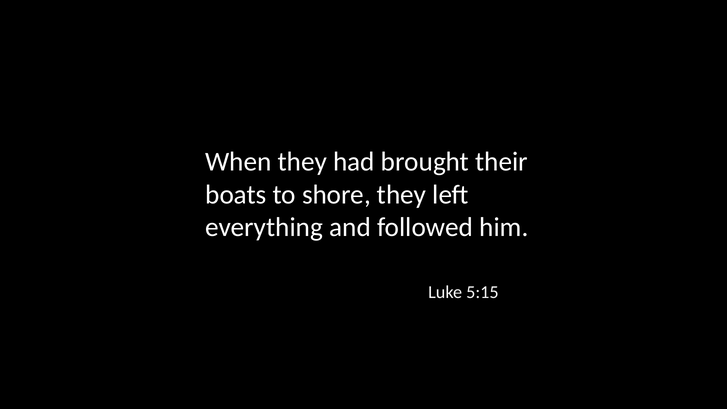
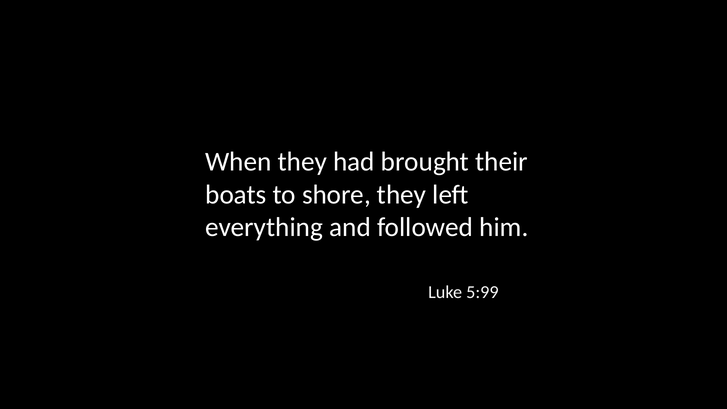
5:15: 5:15 -> 5:99 (482, 292)
